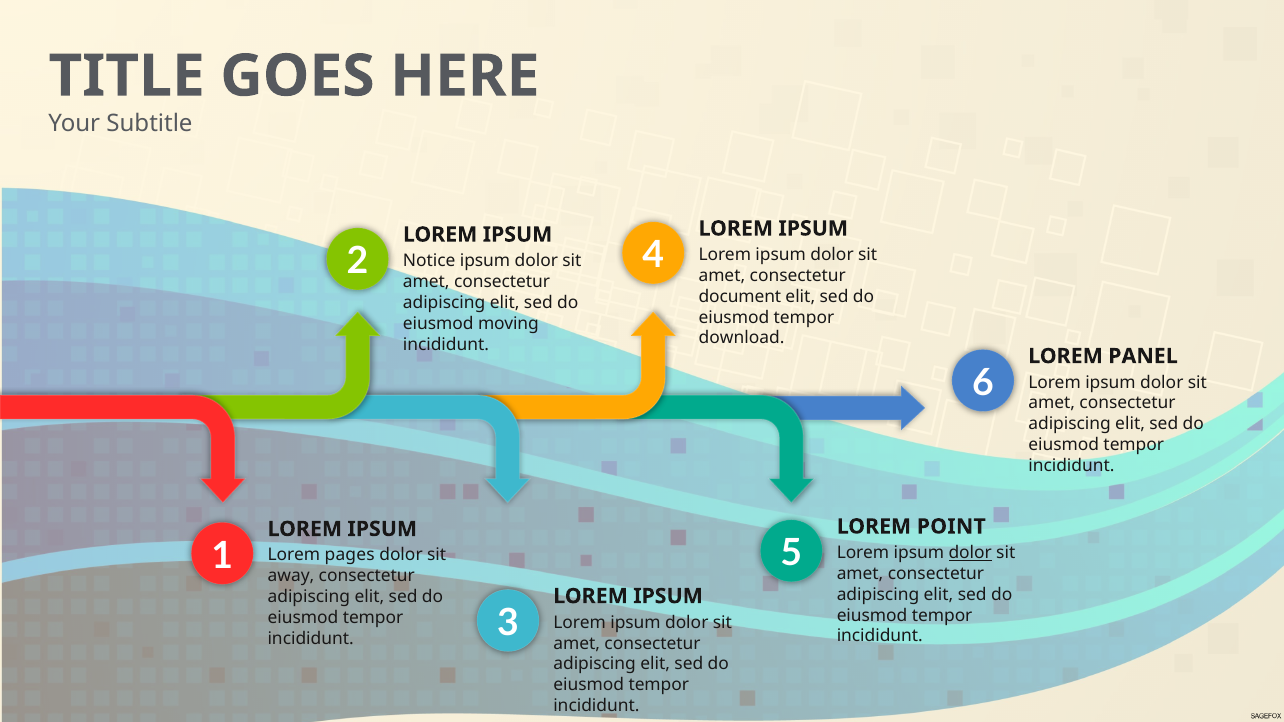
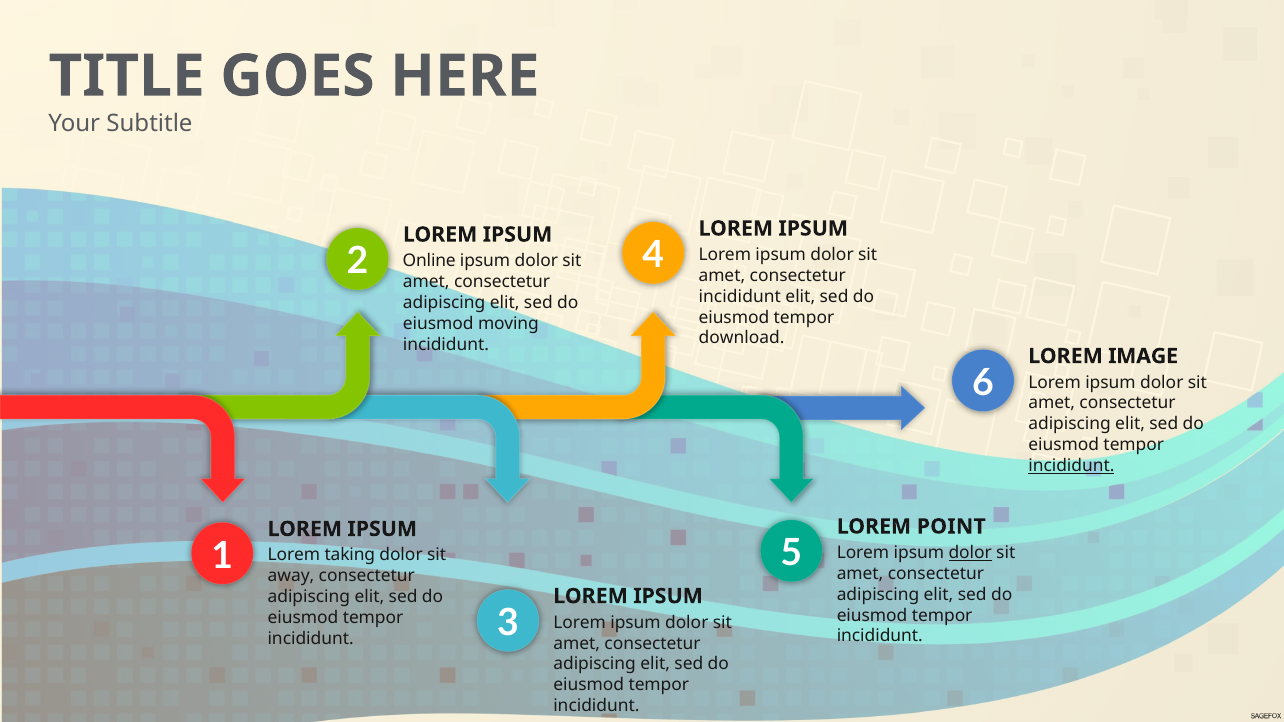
Notice: Notice -> Online (429, 261)
document: document -> incididunt (740, 297)
PANEL: PANEL -> IMAGE (1143, 356)
incididunt underline: none -> present (1071, 466)
pages: pages -> taking (350, 555)
